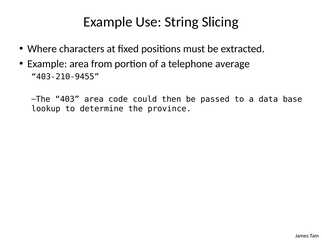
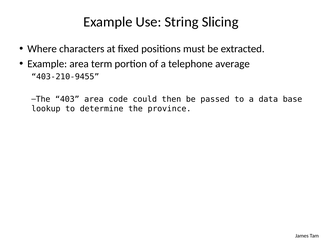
from: from -> term (102, 64)
